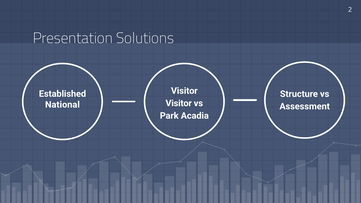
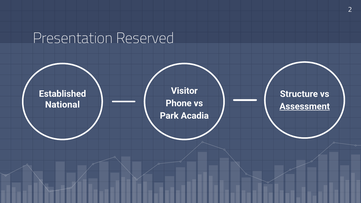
Solutions: Solutions -> Reserved (145, 38)
Visitor: Visitor -> Phone (179, 103)
Assessment underline: none -> present (305, 106)
